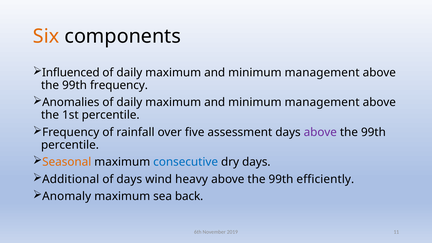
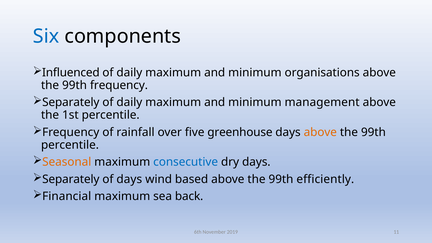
Six colour: orange -> blue (46, 36)
management: management -> organisations (322, 73)
Anomalies: Anomalies -> Separately (71, 102)
assessment: assessment -> greenhouse (240, 132)
above colour: purple -> orange (320, 132)
Additional: Additional -> Separately (71, 179)
heavy: heavy -> based (192, 179)
Anomaly: Anomaly -> Financial (67, 196)
